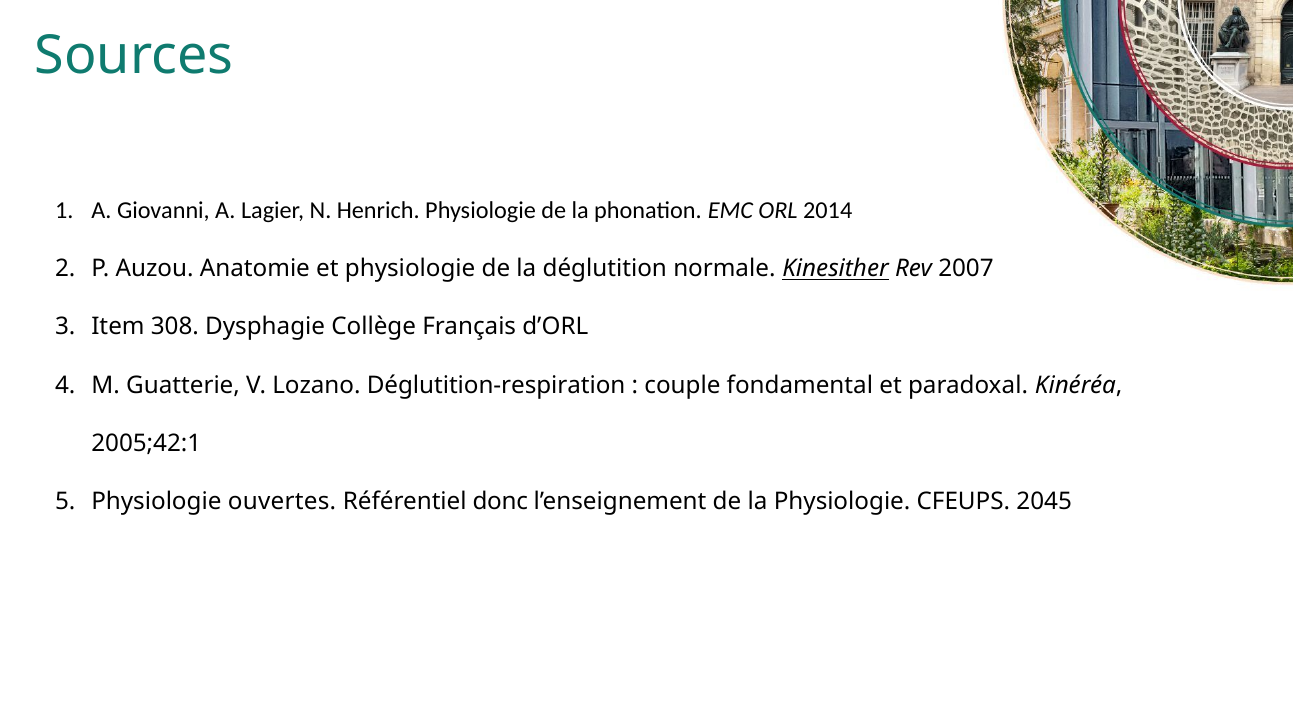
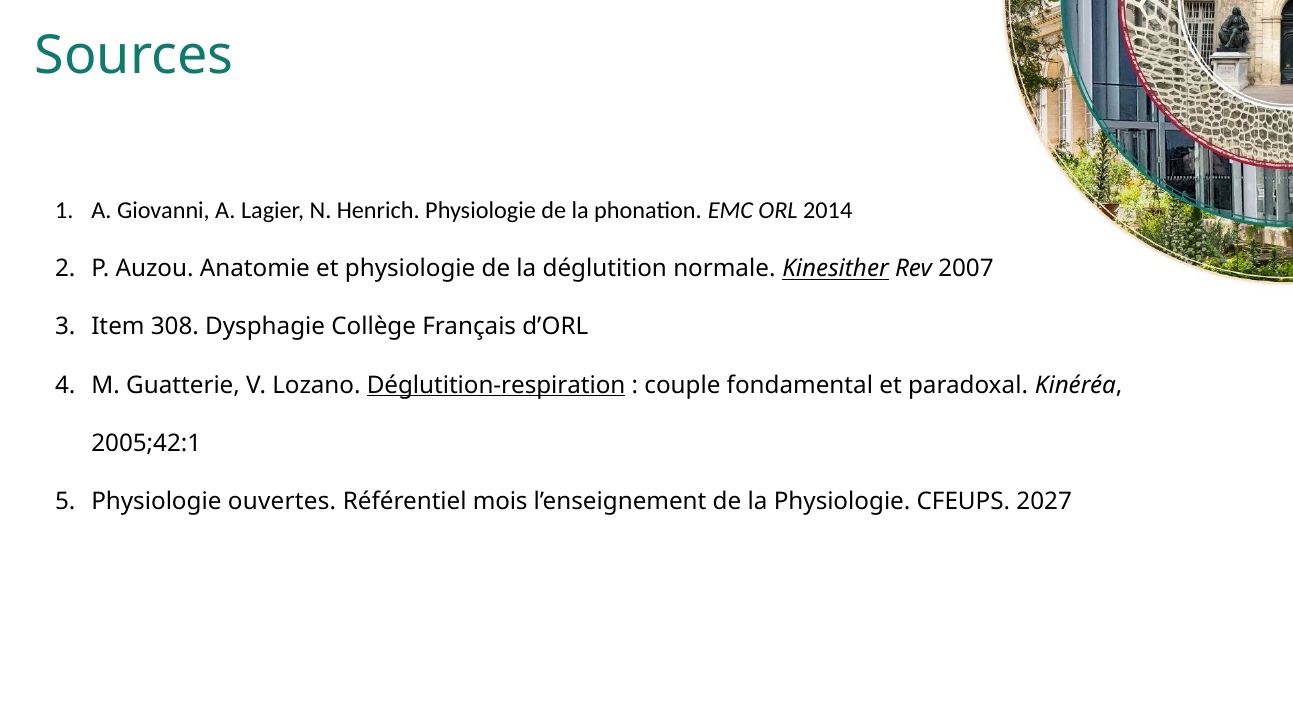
Déglutition-respiration underline: none -> present (496, 385)
donc: donc -> mois (500, 502)
2045: 2045 -> 2027 (1044, 502)
